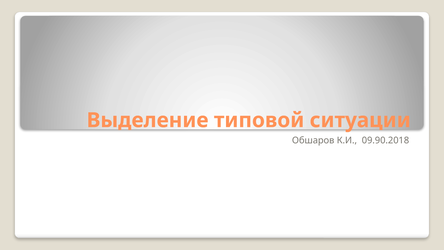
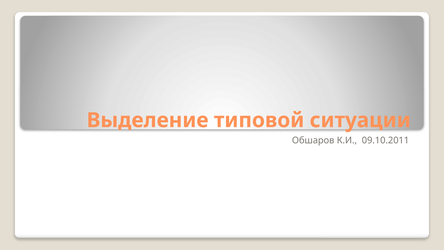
09.90.2018: 09.90.2018 -> 09.10.2011 (385, 140)
